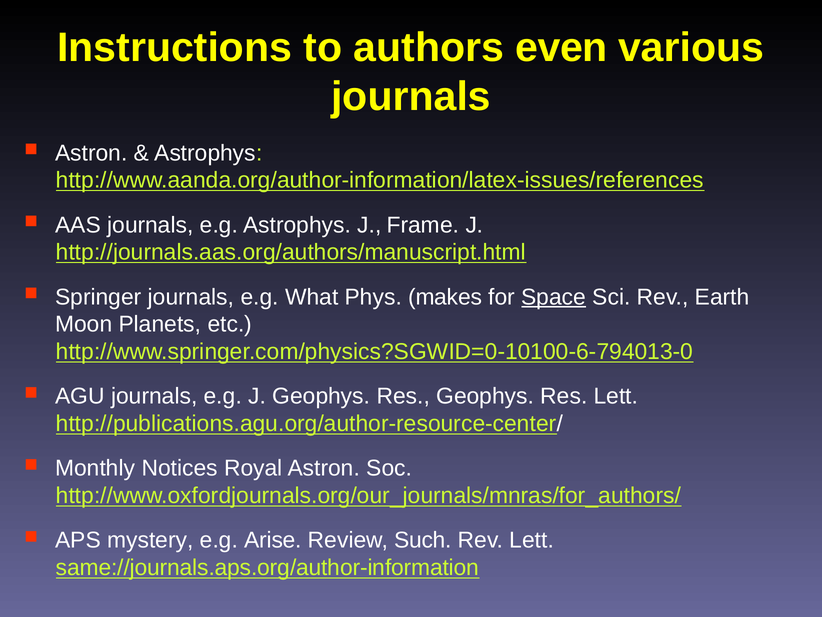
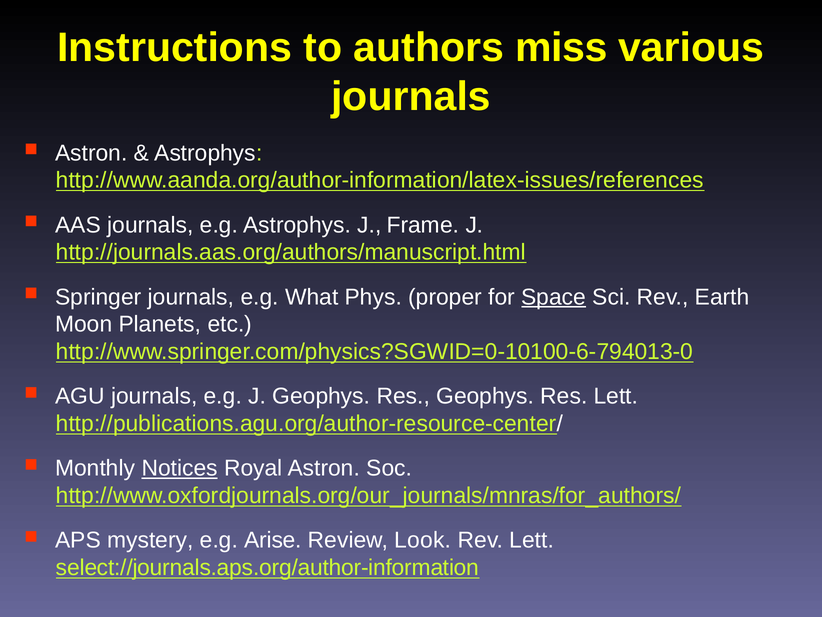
even: even -> miss (561, 47)
makes: makes -> proper (445, 297)
Notices underline: none -> present (180, 468)
Such: Such -> Look (423, 540)
same://journals.aps.org/author-information: same://journals.aps.org/author-information -> select://journals.aps.org/author-information (268, 567)
